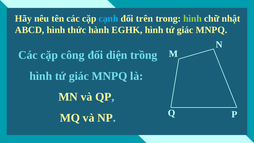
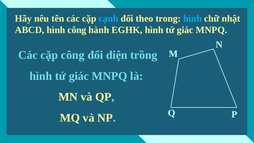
trên: trên -> theo (145, 19)
hình colour: light green -> light blue (192, 19)
hình thức: thức -> công (77, 30)
